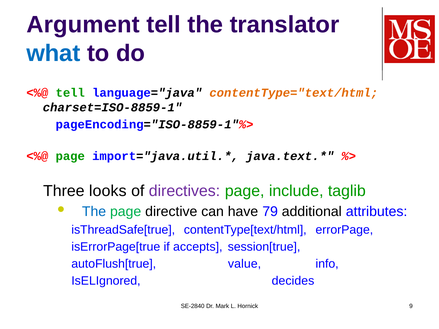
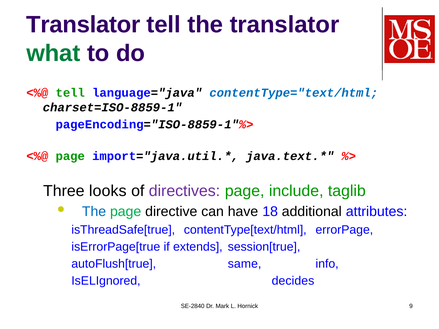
Argument: Argument -> Translator (83, 25)
what colour: blue -> green (53, 53)
contentType="text/html colour: orange -> blue (294, 93)
79: 79 -> 18 (270, 212)
accepts: accepts -> extends (198, 247)
value: value -> same (245, 264)
